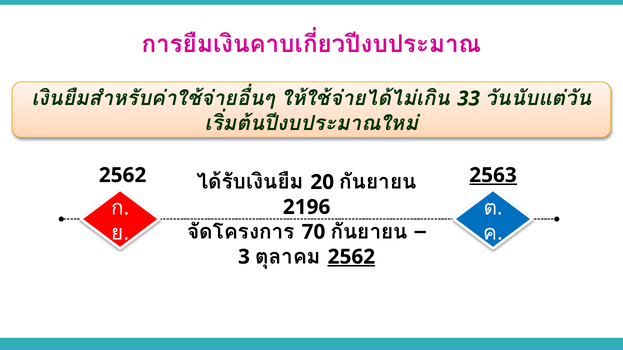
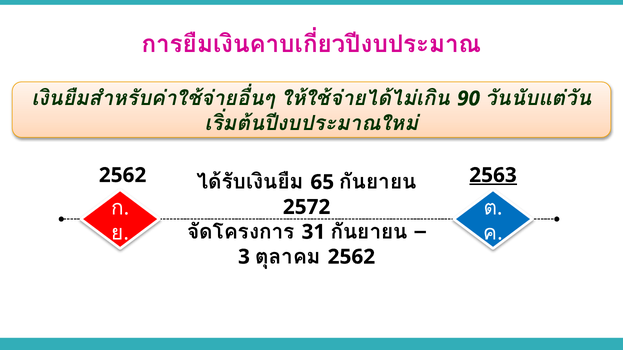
33: 33 -> 90 (469, 99)
20: 20 -> 65 (322, 182)
2196: 2196 -> 2572 (307, 207)
70: 70 -> 31 (313, 232)
2562 underline: present -> none (351, 257)
